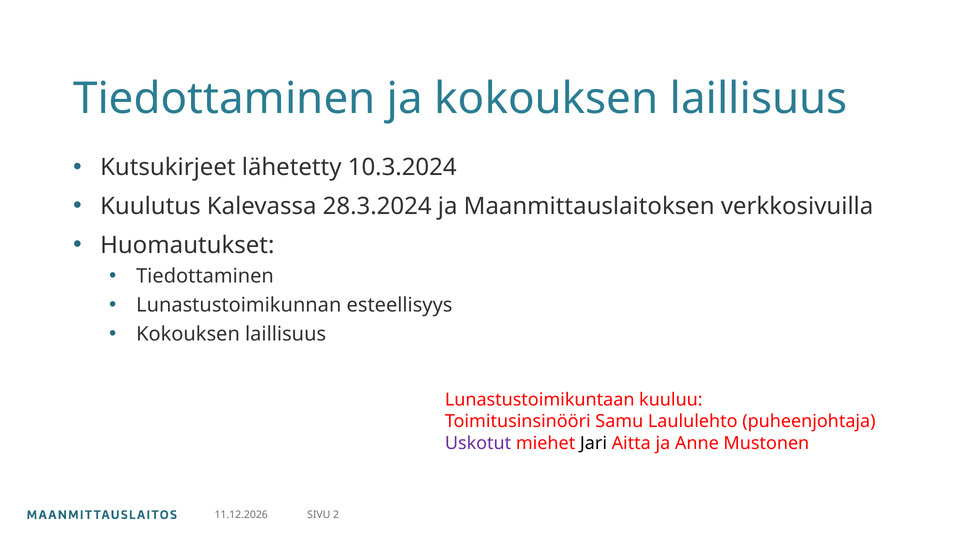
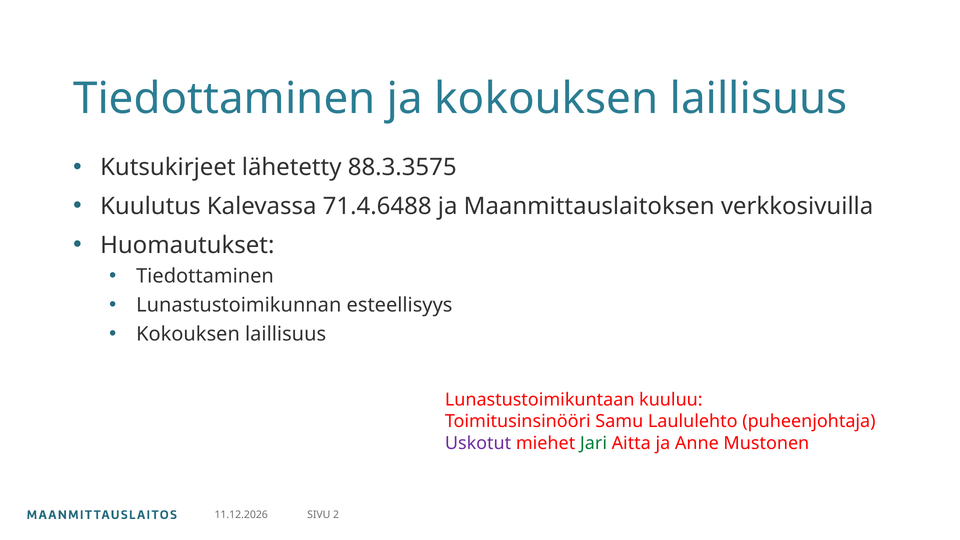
10.3.2024: 10.3.2024 -> 88.3.3575 (402, 168)
28.3.2024: 28.3.2024 -> 71.4.6488 (377, 206)
Jari colour: black -> green (593, 443)
